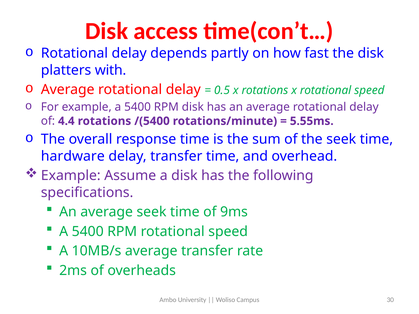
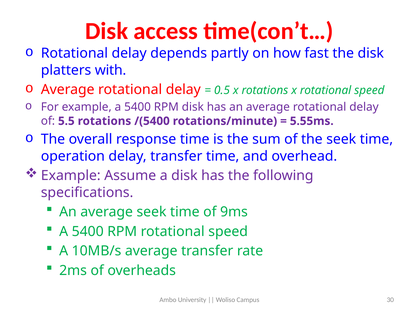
4.4: 4.4 -> 5.5 (66, 121)
hardware: hardware -> operation (73, 156)
